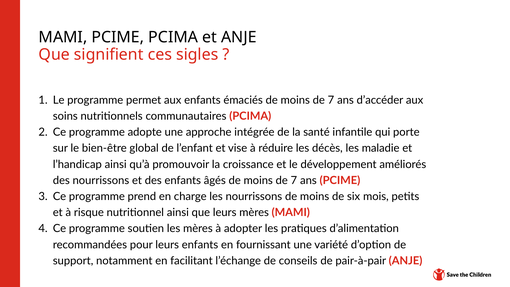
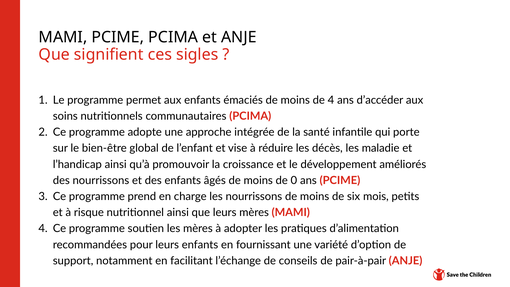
7: 7 -> 4 (331, 100)
7: 7 -> 0 (294, 180)
